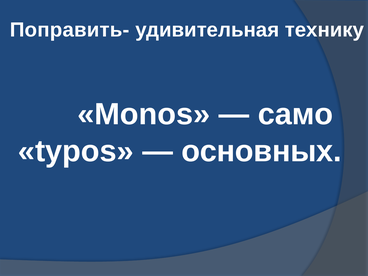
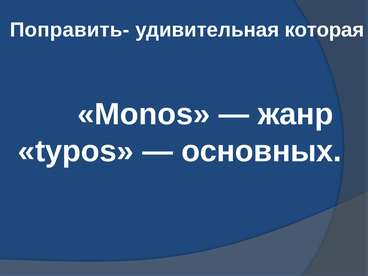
технику: технику -> которая (324, 30)
само: само -> жанр (296, 114)
